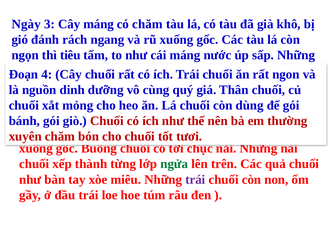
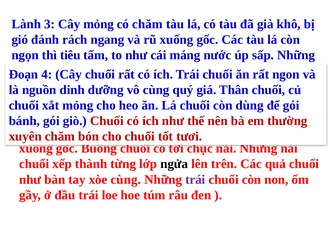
Ngày: Ngày -> Lành (26, 24)
Cây máng: máng -> mỏng (99, 24)
ngửa colour: green -> black (174, 164)
xòe miêu: miêu -> cùng (126, 179)
